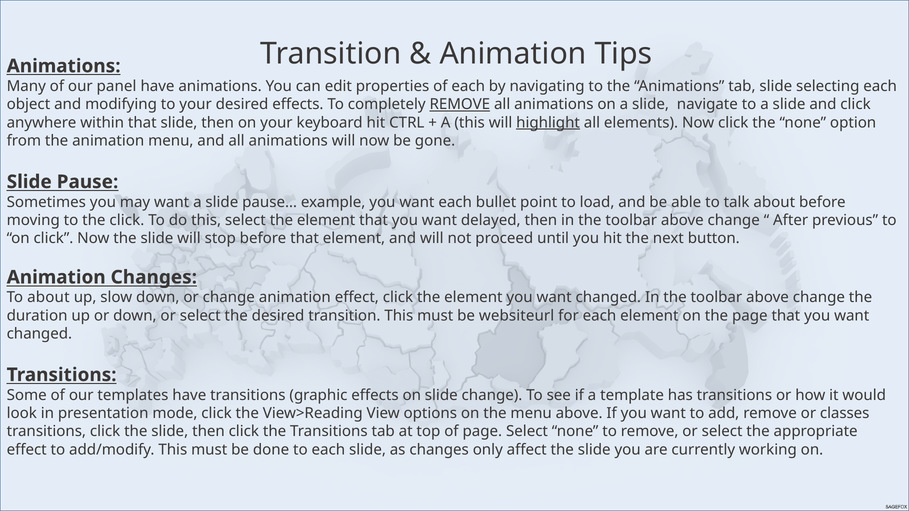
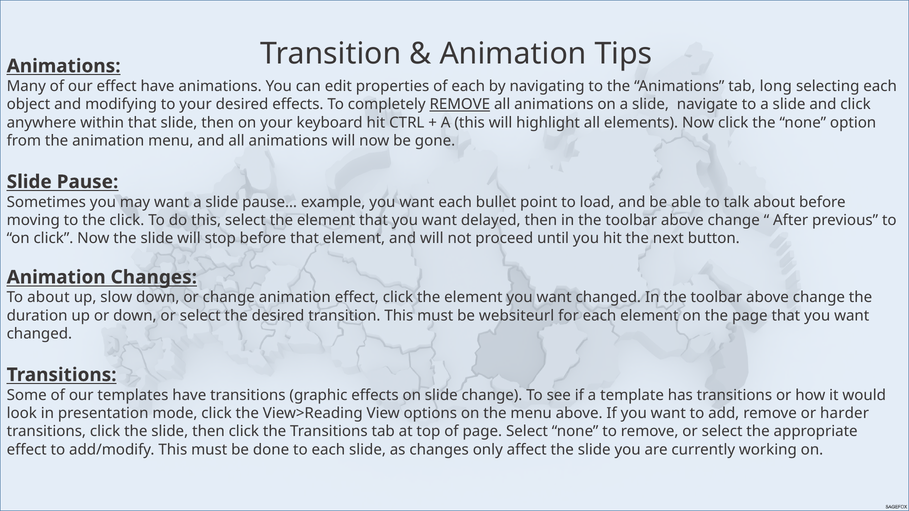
our panel: panel -> effect (117, 86)
tab slide: slide -> long (776, 86)
highlight underline: present -> none (548, 123)
classes: classes -> harder (845, 413)
